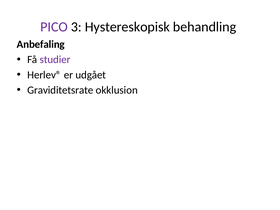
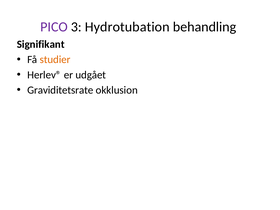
Hystereskopisk: Hystereskopisk -> Hydrotubation (127, 27)
Anbefaling: Anbefaling -> Signifikant (41, 44)
studier colour: purple -> orange (55, 60)
